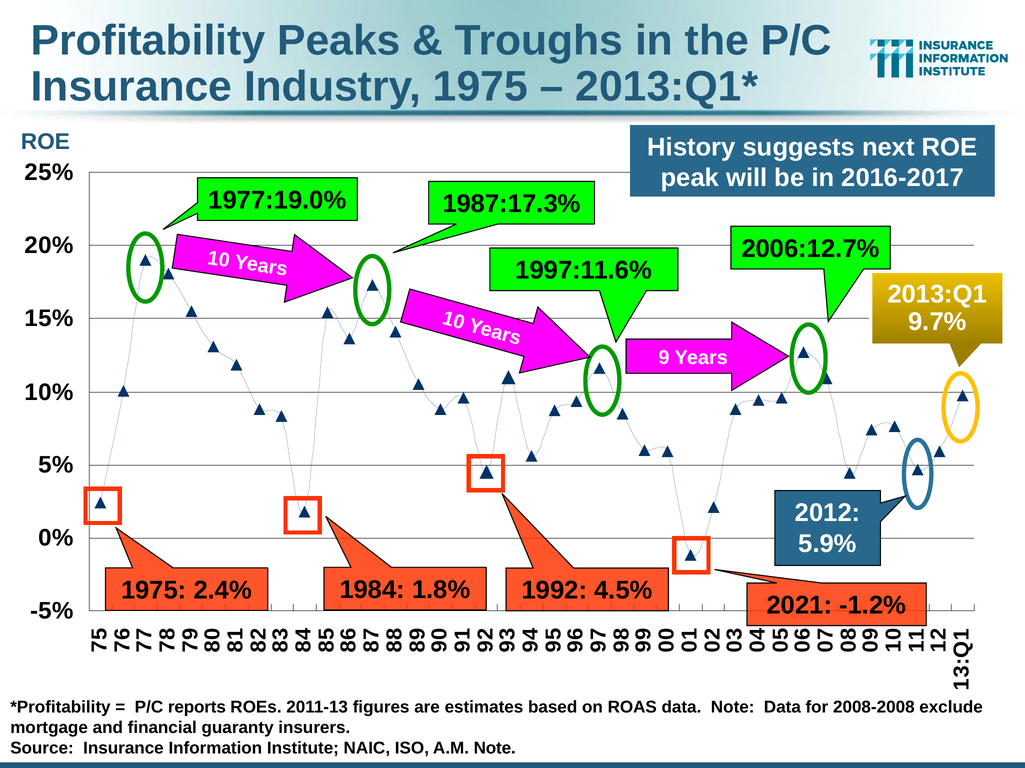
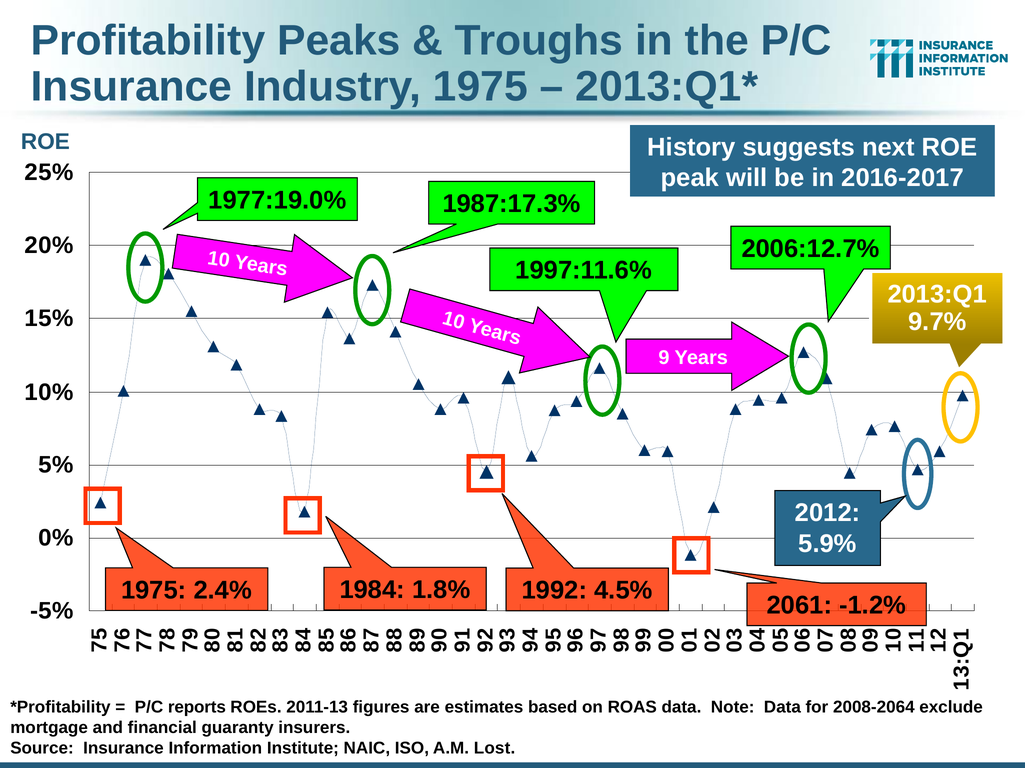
2021: 2021 -> 2061 (799, 606)
2008-2008: 2008-2008 -> 2008-2064 (874, 708)
A.M Note: Note -> Lost (495, 749)
